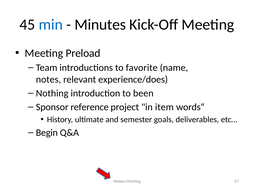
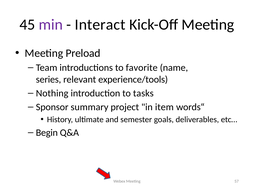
min colour: blue -> purple (51, 25)
Minutes: Minutes -> Interact (100, 25)
notes: notes -> series (49, 80)
experience/does: experience/does -> experience/tools (133, 80)
been: been -> tasks (143, 93)
reference: reference -> summary (90, 107)
